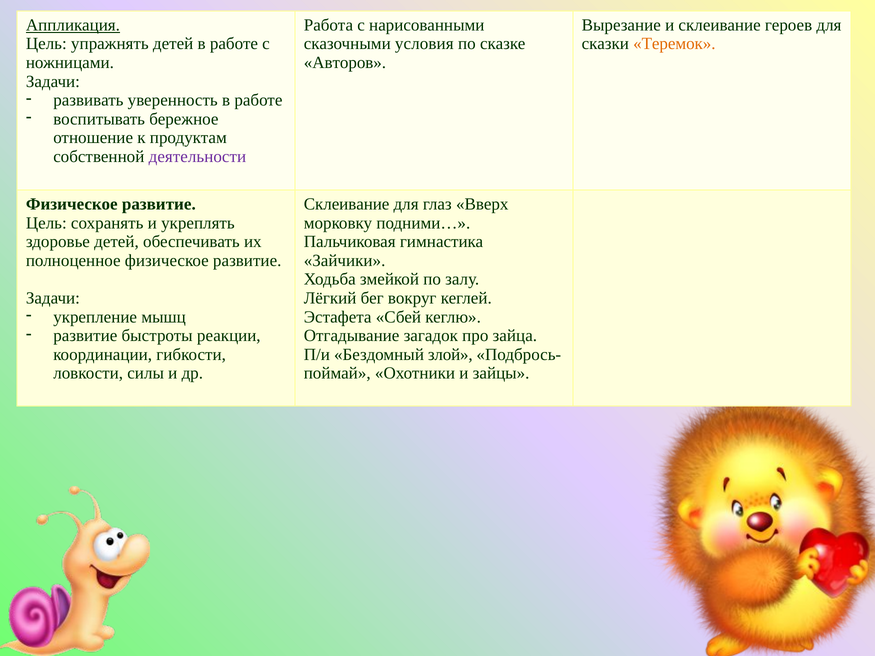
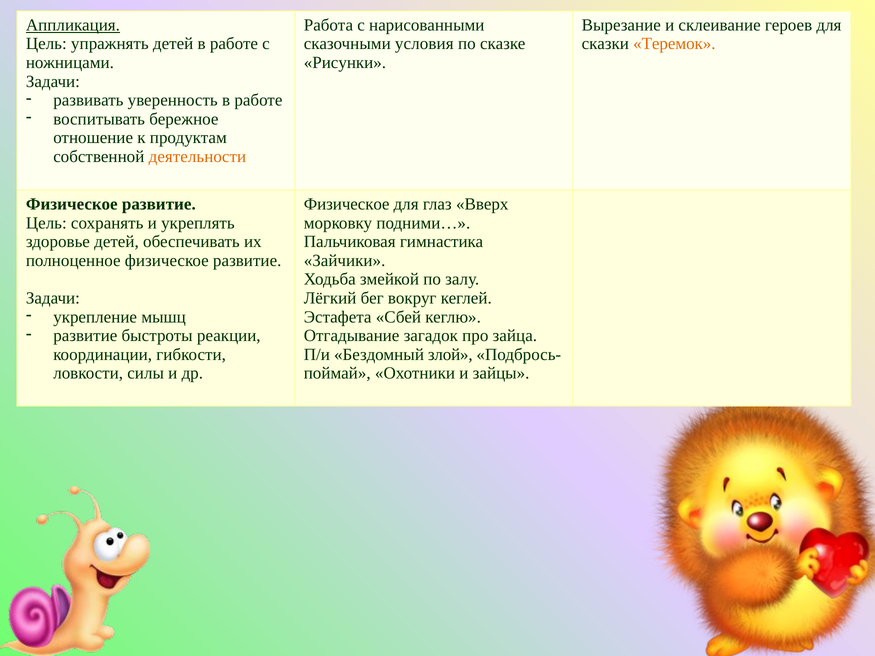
Авторов: Авторов -> Рисунки (345, 63)
деятельности colour: purple -> orange (197, 157)
Склеивание: Склеивание -> Физическое (347, 204)
